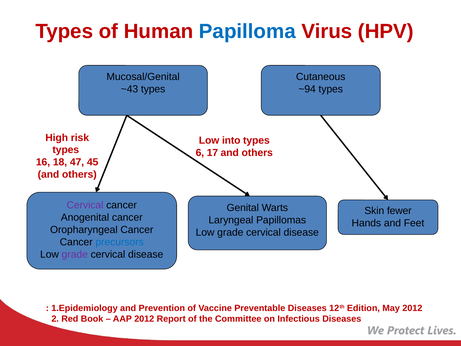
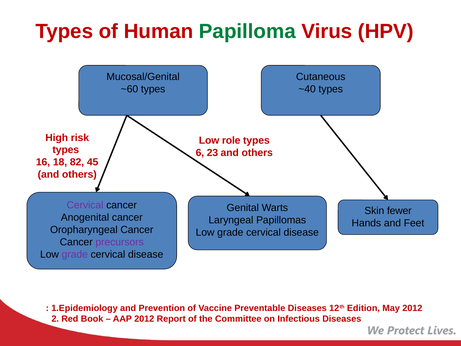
Papilloma colour: blue -> green (247, 31)
~43: ~43 -> ~60 (129, 89)
~94: ~94 -> ~40 (307, 89)
into: into -> role (231, 140)
17: 17 -> 23 (212, 153)
47: 47 -> 82 (77, 162)
precursors colour: blue -> purple (120, 242)
